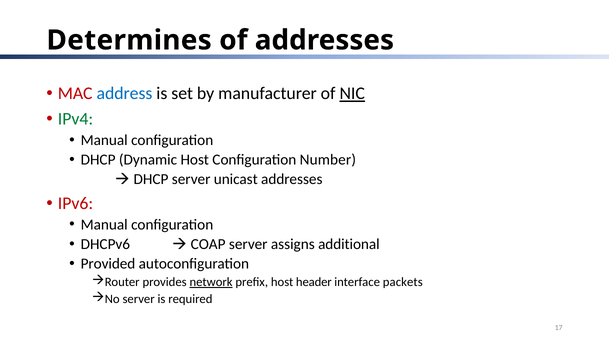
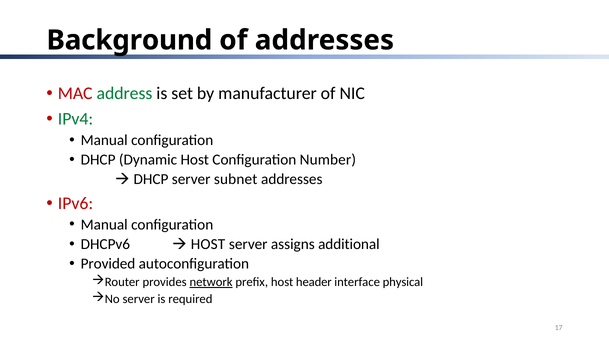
Determines: Determines -> Background (129, 40)
address colour: blue -> green (124, 93)
NIC underline: present -> none (352, 93)
unicast: unicast -> subnet (236, 179)
COAP: COAP -> HOST (208, 244)
packets: packets -> physical (403, 282)
